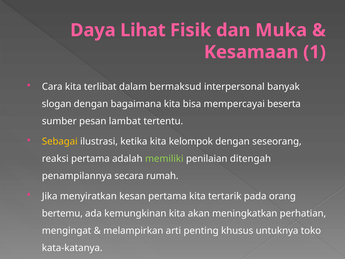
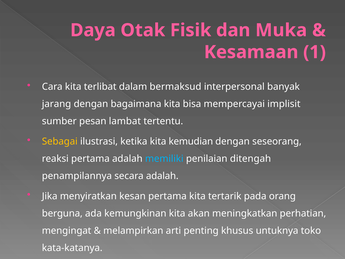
Lihat: Lihat -> Otak (143, 30)
slogan: slogan -> jarang (57, 104)
beserta: beserta -> implisit (284, 104)
kelompok: kelompok -> kemudian (191, 141)
memiliki colour: light green -> light blue (164, 159)
secara rumah: rumah -> adalah (162, 176)
bertemu: bertemu -> berguna (62, 213)
